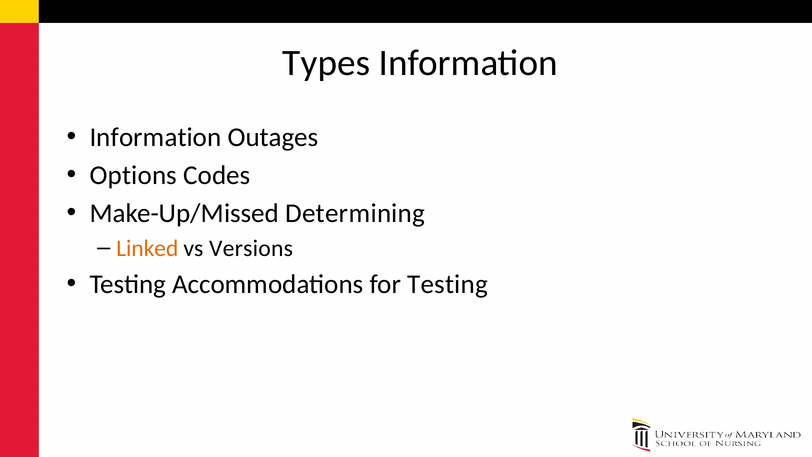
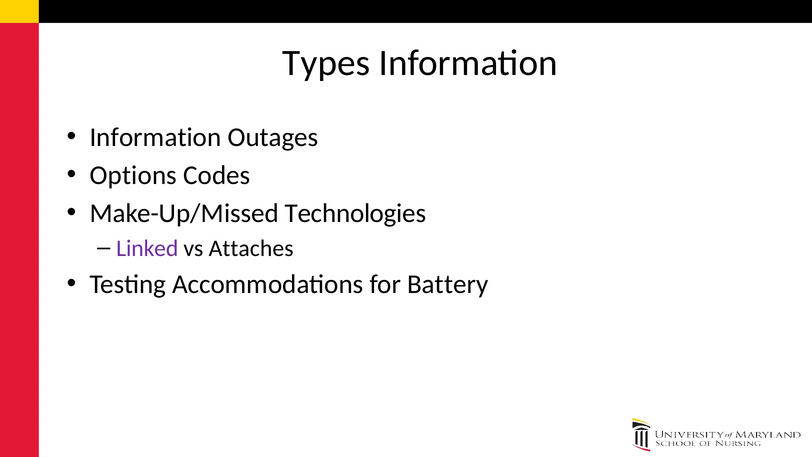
Determining: Determining -> Technologies (355, 213)
Linked colour: orange -> purple (147, 248)
Versions: Versions -> Attaches (251, 248)
for Testing: Testing -> Battery (448, 284)
